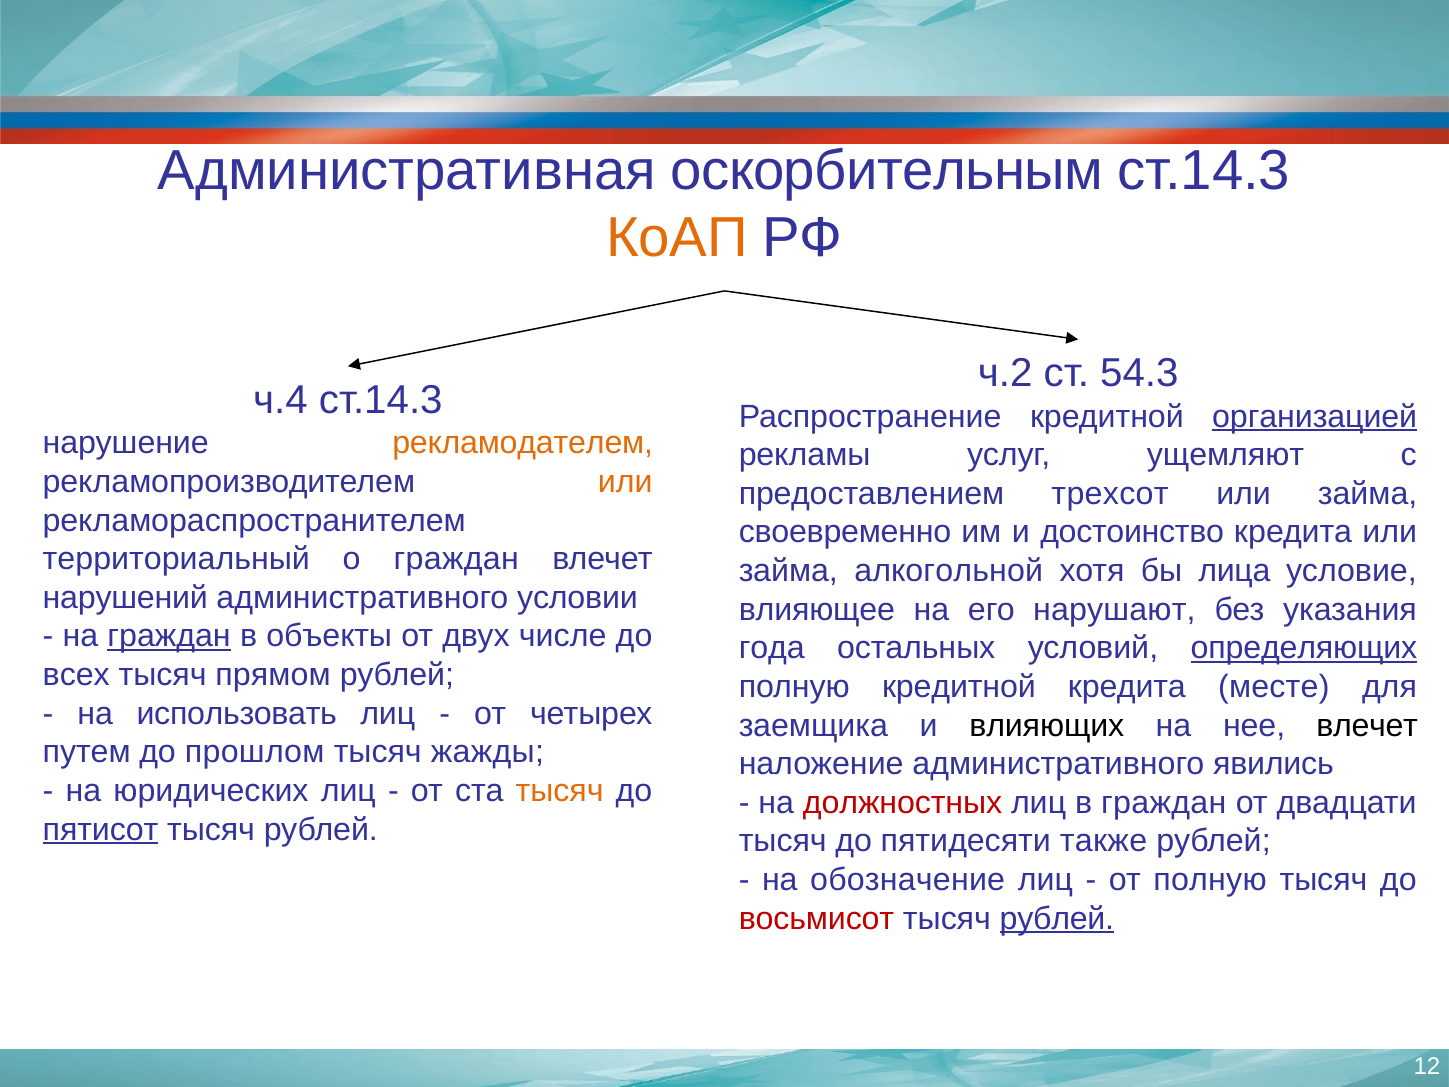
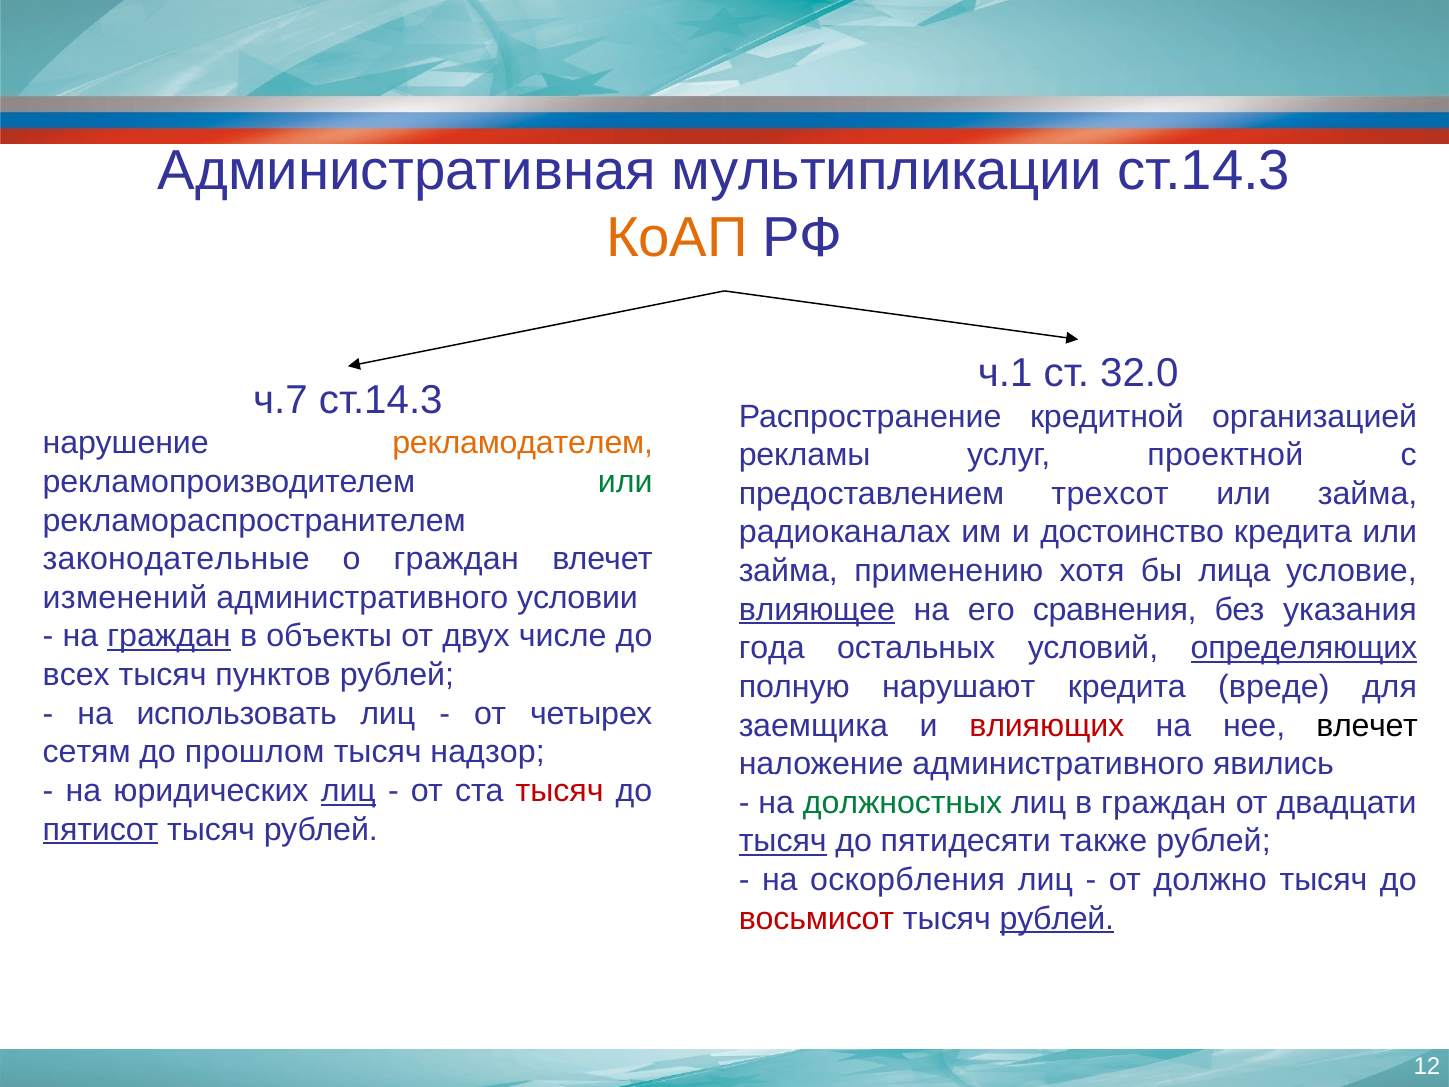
оскорбительным: оскорбительным -> мультипликации (887, 170)
ч.2: ч.2 -> ч.1 (1005, 373)
54.3: 54.3 -> 32.0 (1139, 373)
ч.4: ч.4 -> ч.7 (280, 400)
организацией underline: present -> none (1315, 416)
ущемляют: ущемляют -> проектной (1225, 455)
или colour: orange -> green (625, 482)
своевременно: своевременно -> радиоканалах (845, 532)
территориальный: территориальный -> законодательные (176, 559)
алкогольной: алкогольной -> применению (949, 571)
нарушений: нарушений -> изменений (125, 598)
влияющее underline: none -> present (817, 609)
нарушают: нарушают -> сравнения (1115, 609)
прямом: прямом -> пунктов (273, 675)
полную кредитной: кредитной -> нарушают (959, 687)
месте: месте -> вреде (1274, 687)
влияющих colour: black -> red (1047, 725)
путем: путем -> сетям (87, 752)
жажды: жажды -> надзор (488, 752)
лиц underline: none -> present (348, 791)
тысяч colour: orange -> red (560, 791)
должностных colour: red -> green (903, 803)
тысяч underline: none -> present (783, 841)
обозначение: обозначение -> оскорбления (908, 880)
от полную: полную -> должно (1210, 880)
